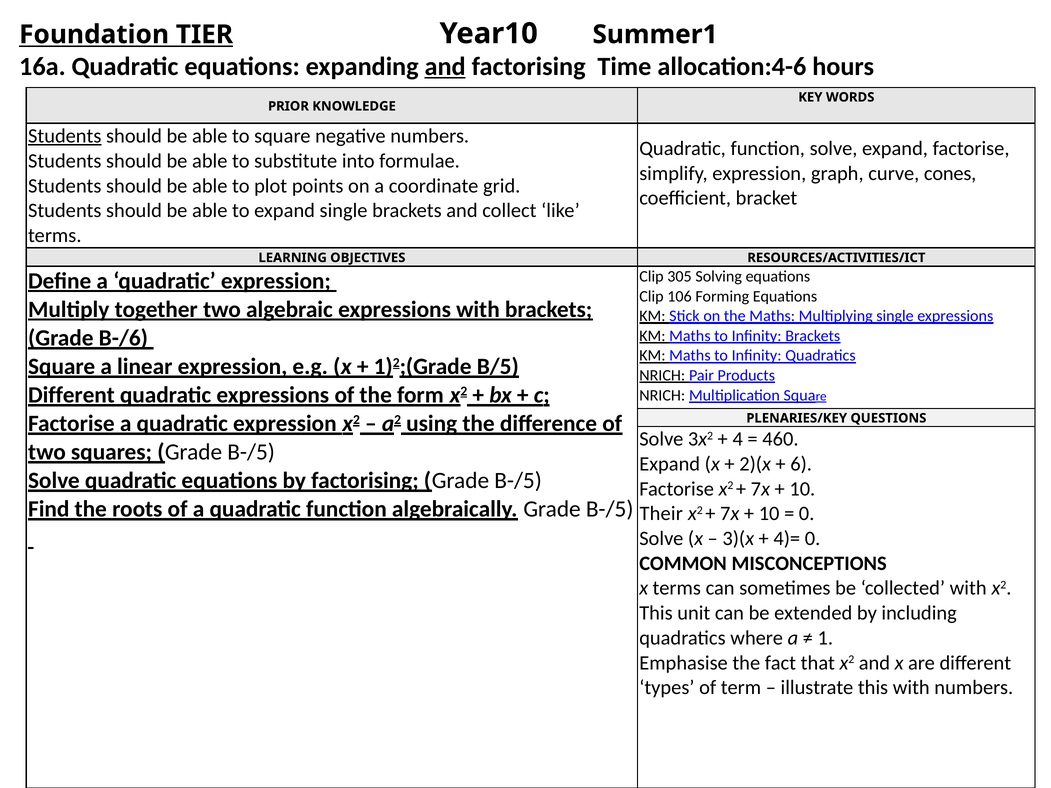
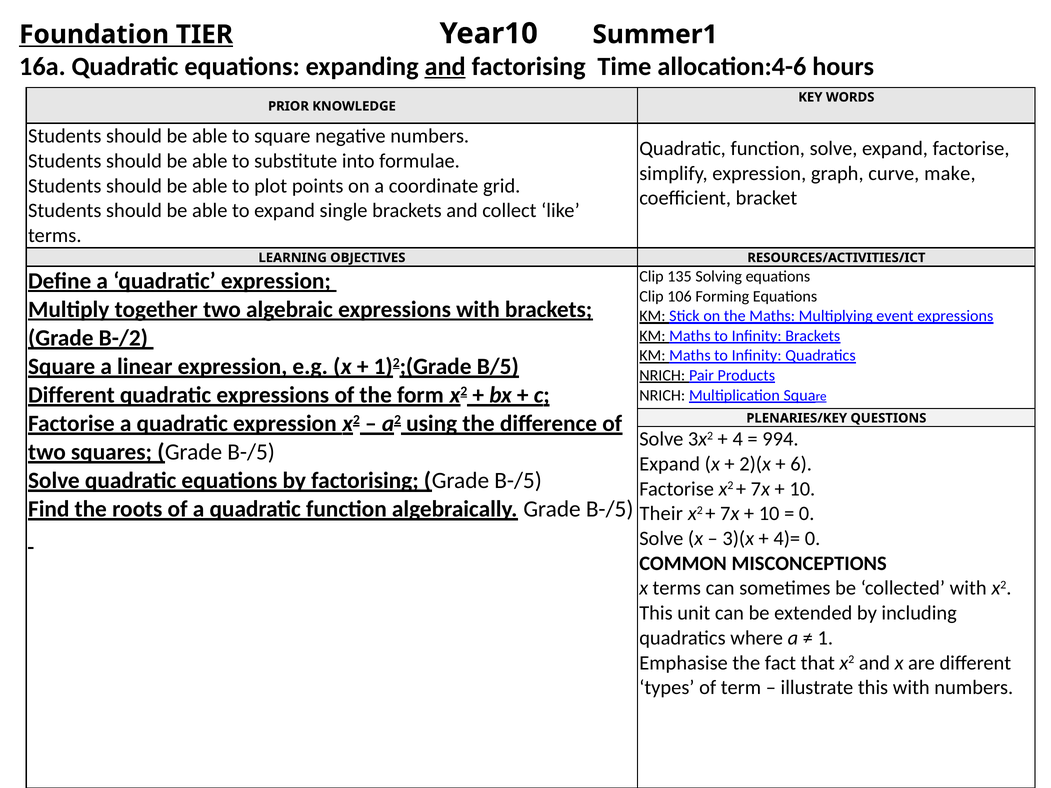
Students underline: present -> none (65, 136)
cones: cones -> make (950, 173)
305: 305 -> 135 (679, 277)
Multiplying single: single -> event (895, 316)
B-/6: B-/6 -> B-/2 (123, 338)
460: 460 -> 994 (780, 439)
